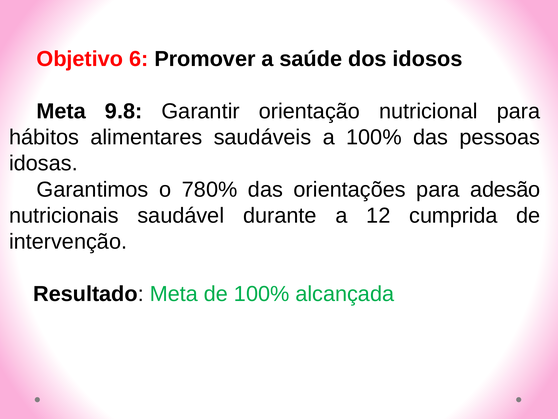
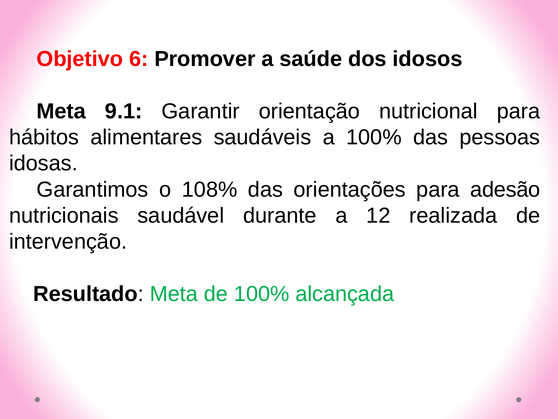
9.8: 9.8 -> 9.1 (124, 111)
780%: 780% -> 108% (210, 189)
cumprida: cumprida -> realizada (453, 215)
